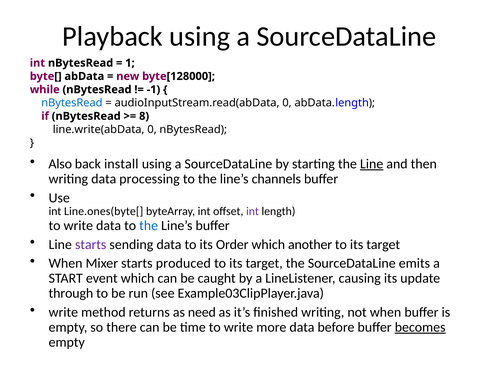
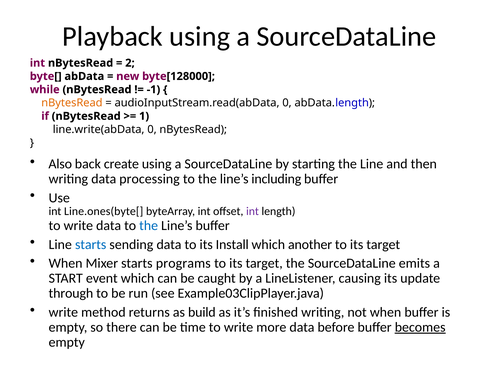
1: 1 -> 2 (130, 63)
nBytesRead colour: blue -> orange (72, 103)
8: 8 -> 1 (144, 116)
install: install -> create (121, 164)
Line underline: present -> none (372, 164)
channels: channels -> including (276, 179)
starts colour: purple -> blue (91, 245)
Order: Order -> Install (232, 245)
produced: produced -> programs (183, 264)
need: need -> build (202, 312)
